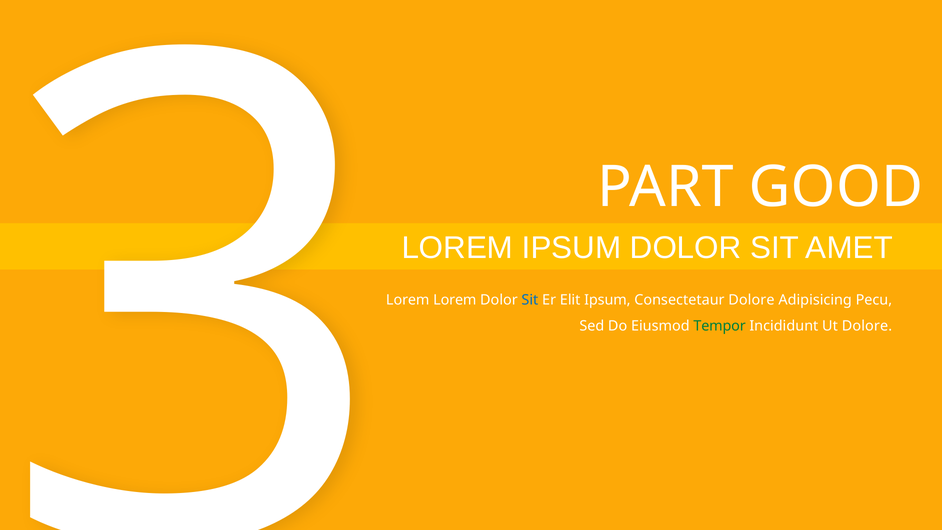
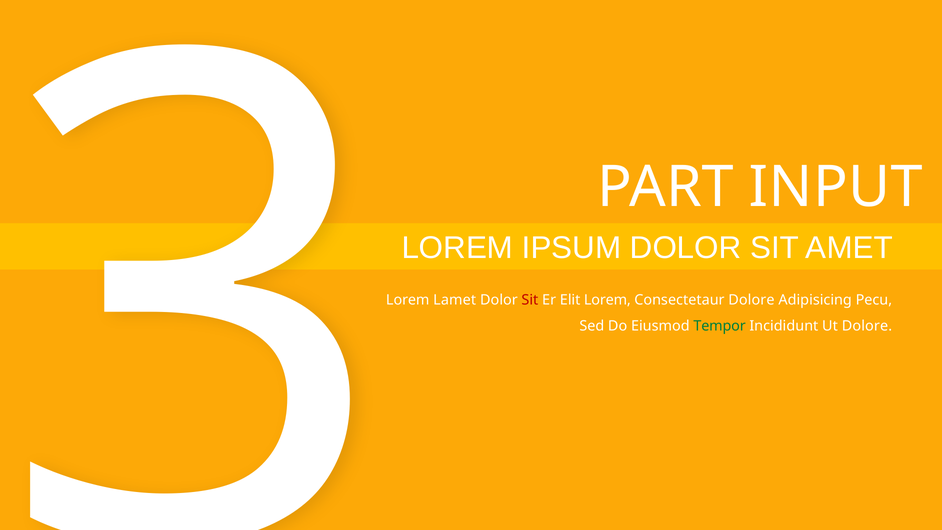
GOOD: GOOD -> INPUT (836, 187)
Lorem Lorem: Lorem -> Lamet (455, 300)
Sit colour: blue -> red (530, 300)
Elit Ipsum: Ipsum -> Lorem (607, 300)
